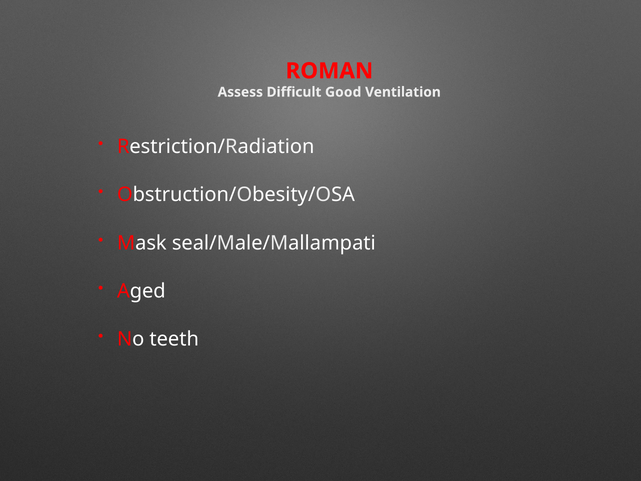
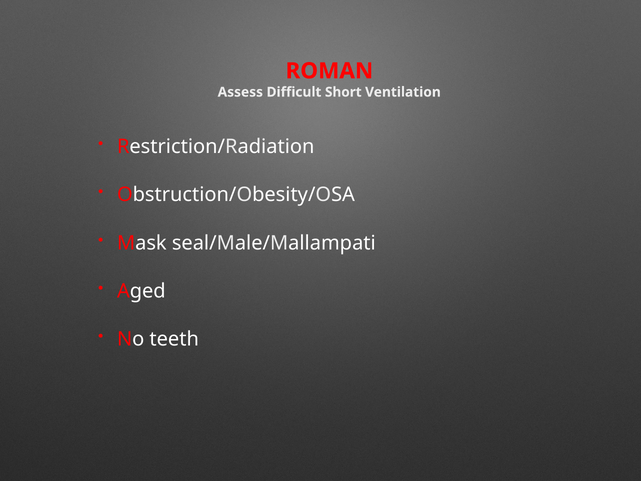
Good: Good -> Short (343, 92)
